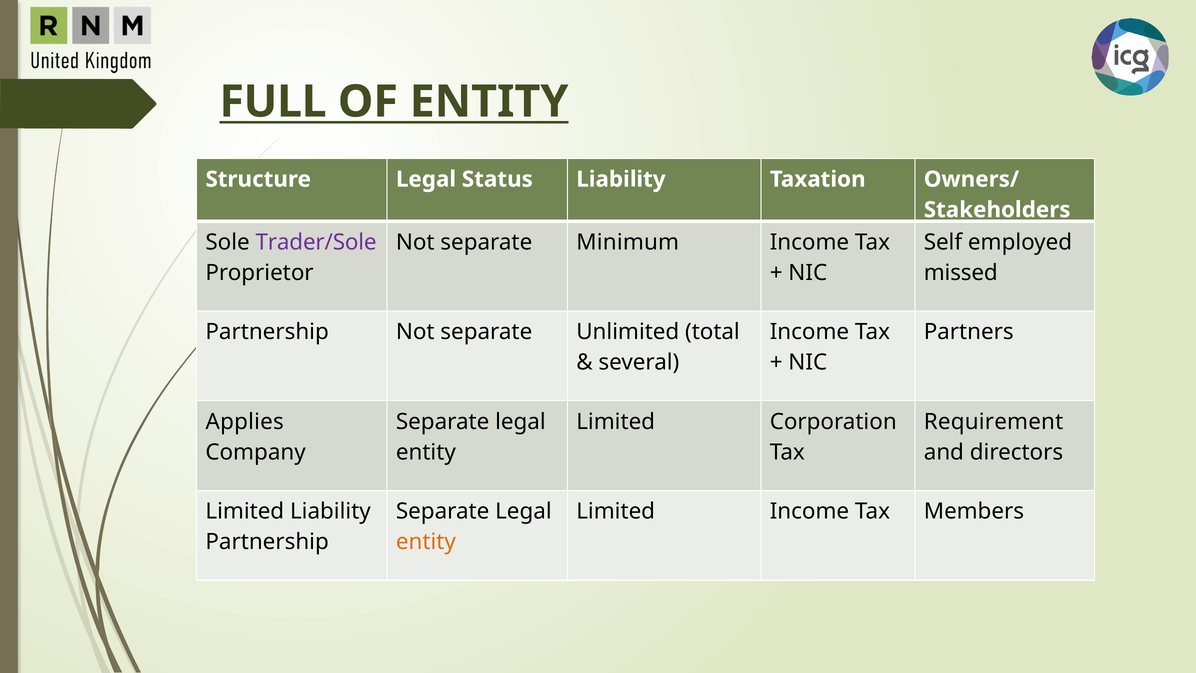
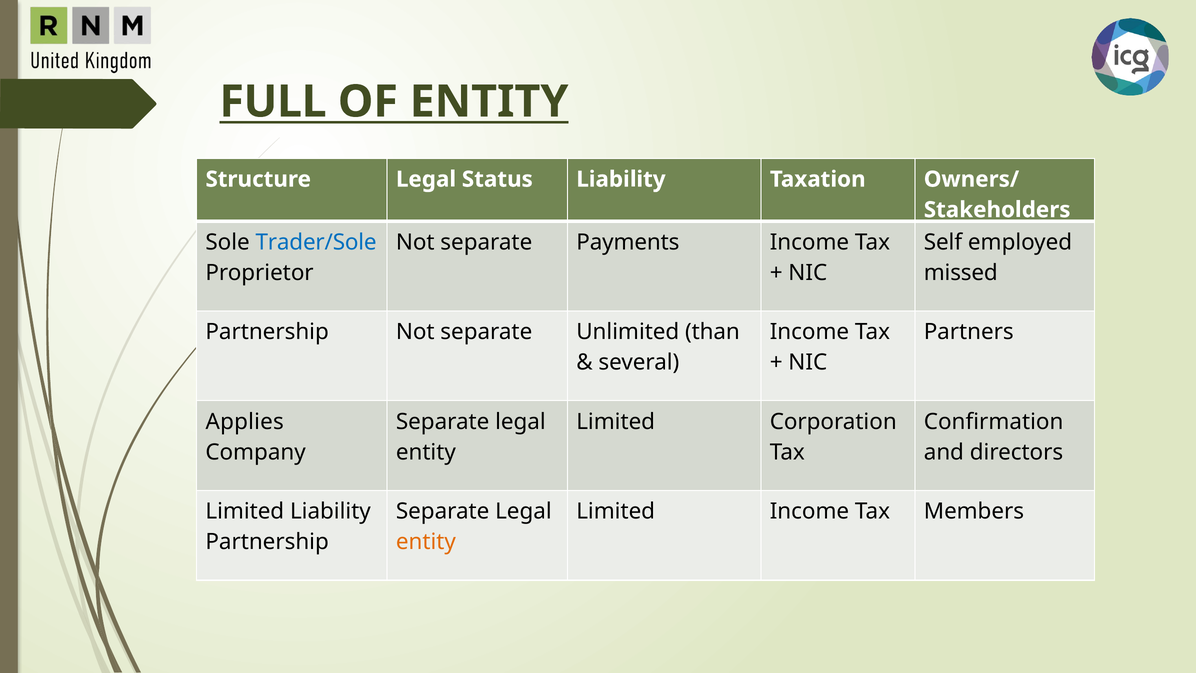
Trader/Sole colour: purple -> blue (316, 242)
Minimum: Minimum -> Payments (628, 242)
total: total -> than (712, 332)
Requirement: Requirement -> Confirmation (994, 422)
